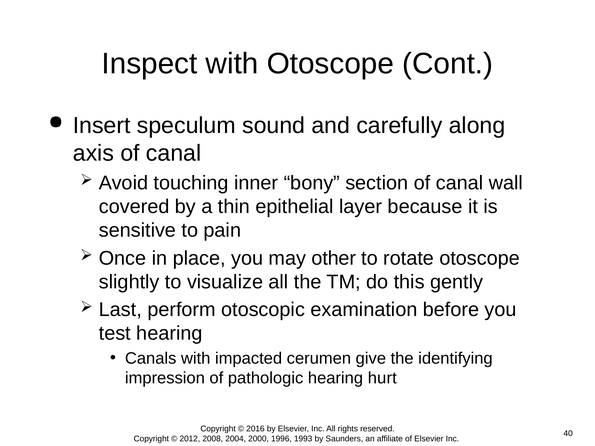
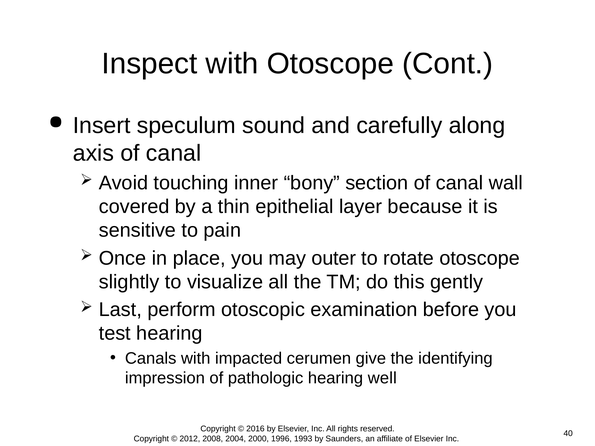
other: other -> outer (334, 258)
hurt: hurt -> well (382, 378)
